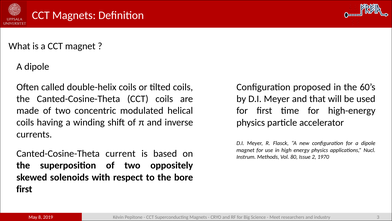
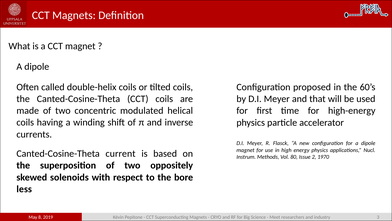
first: first -> less (24, 189)
